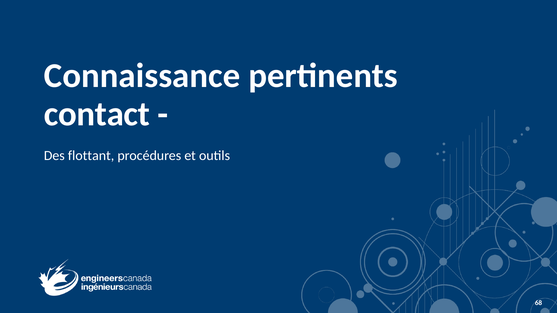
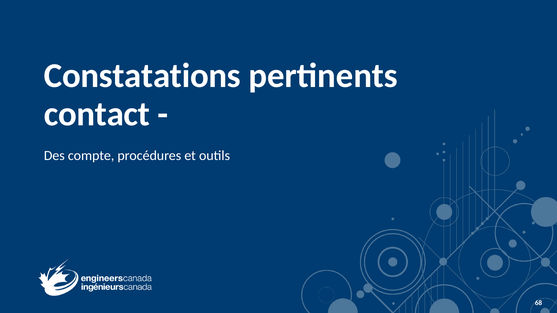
Connaissance: Connaissance -> Constatations (142, 76)
flottant: flottant -> compte (91, 156)
